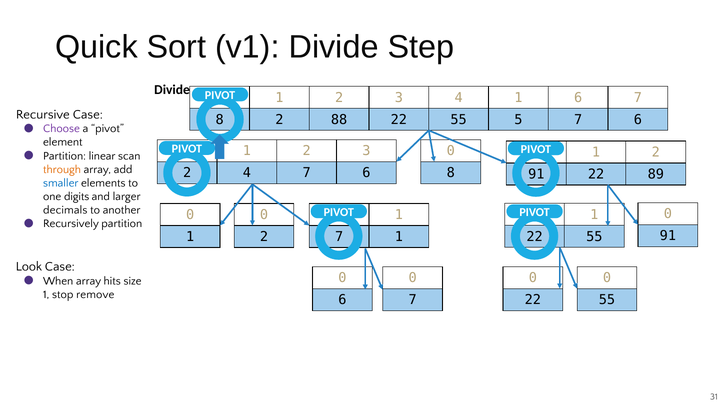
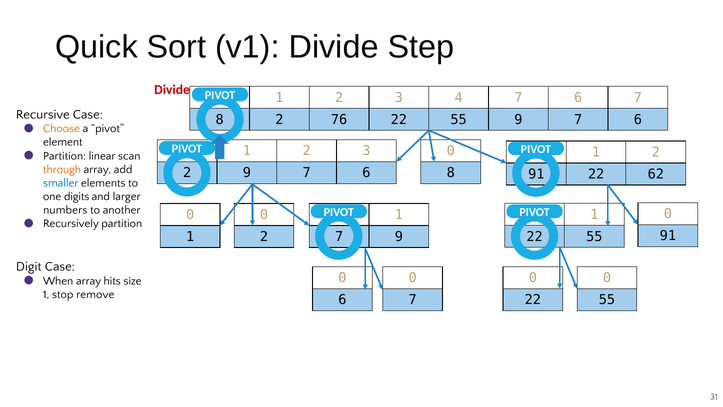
Divide colour: black -> red (172, 90)
4 1: 1 -> 7 (518, 98)
88: 88 -> 76 (339, 119)
55 5: 5 -> 9 (518, 119)
Choose colour: purple -> orange (61, 129)
2 4: 4 -> 9 (247, 173)
89: 89 -> 62 (656, 174)
decimals: decimals -> numbers (65, 210)
7 1: 1 -> 9 (399, 237)
Look: Look -> Digit (29, 266)
